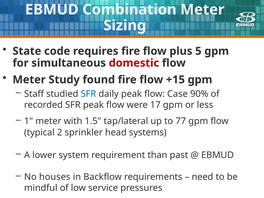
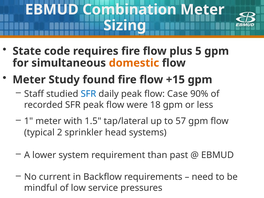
domestic colour: red -> orange (134, 63)
17: 17 -> 18 (155, 105)
77: 77 -> 57 (181, 121)
houses: houses -> current (55, 177)
